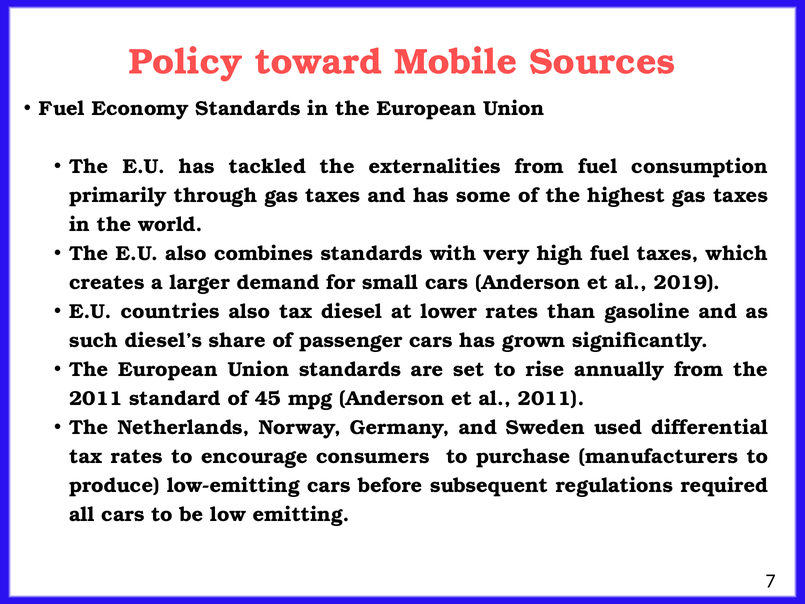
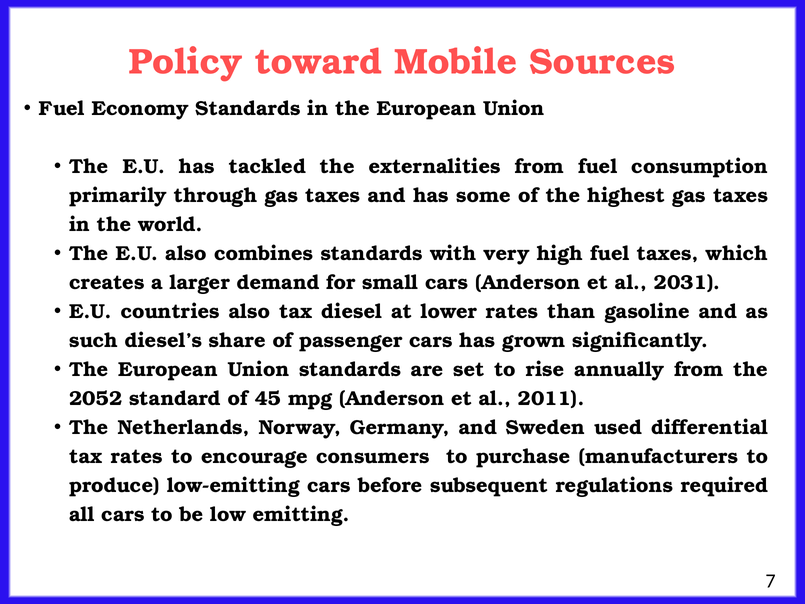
2019: 2019 -> 2031 (687, 282)
2011: 2011 -> 2052 (96, 398)
